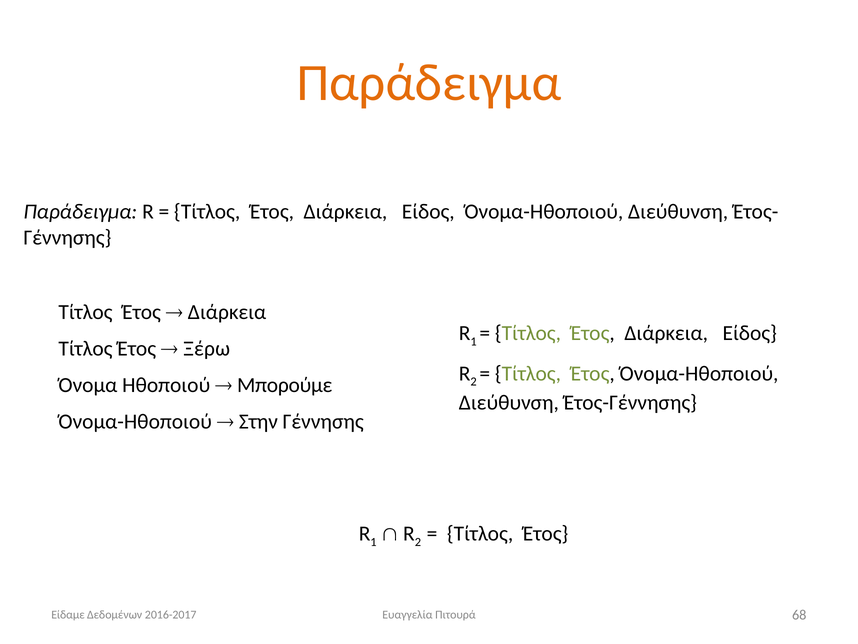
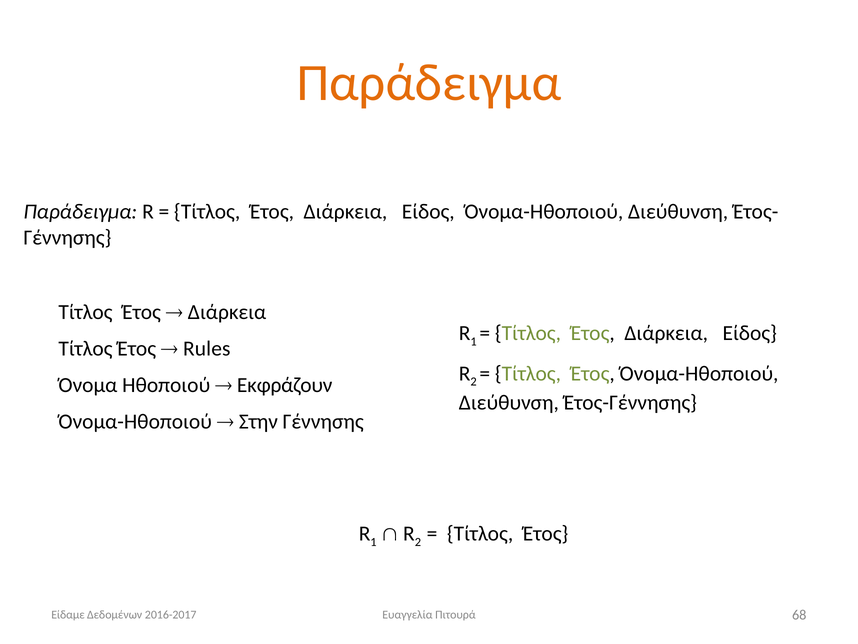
Ξέρω: Ξέρω -> Rules (207, 348)
Μπορούμε: Μπορούμε -> Εκφράζουν (285, 385)
